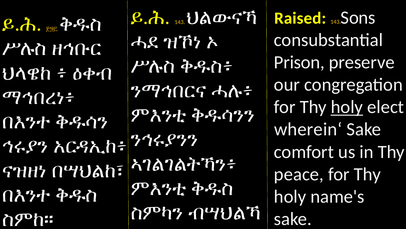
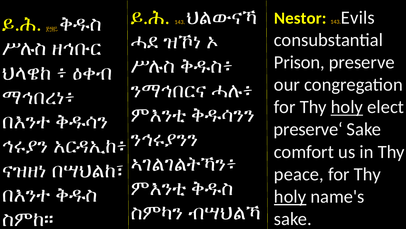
Raised: Raised -> Nestor (300, 18)
Sons: Sons -> Evils (358, 18)
wherein‘: wherein‘ -> preserve‘ (308, 129)
holy underline: none -> present (290, 196)
